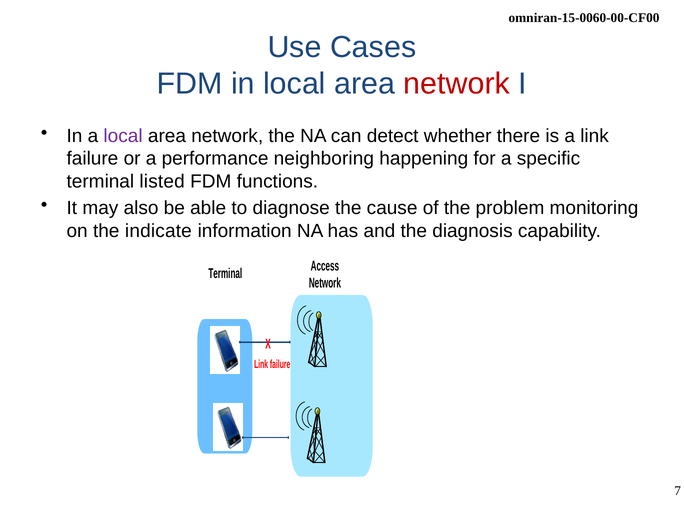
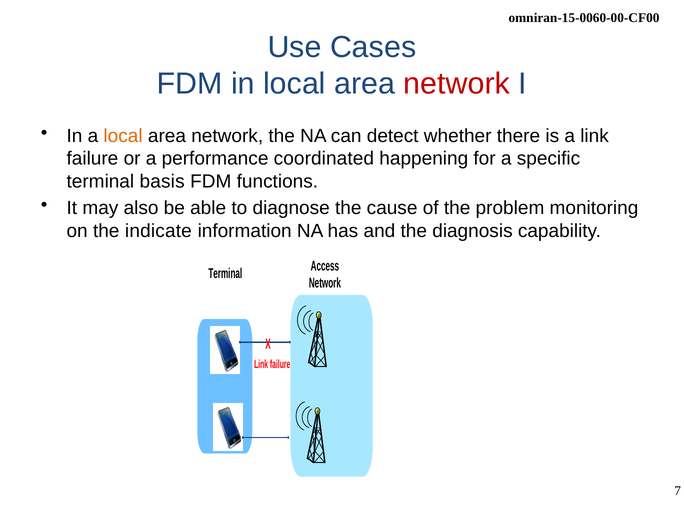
local colour: purple -> orange (123, 136)
neighboring: neighboring -> coordinated (324, 159)
listed: listed -> basis (162, 181)
